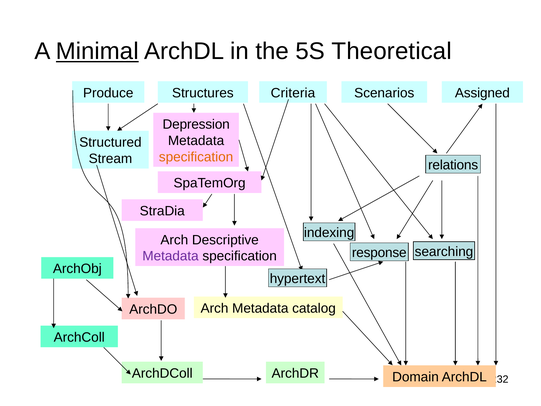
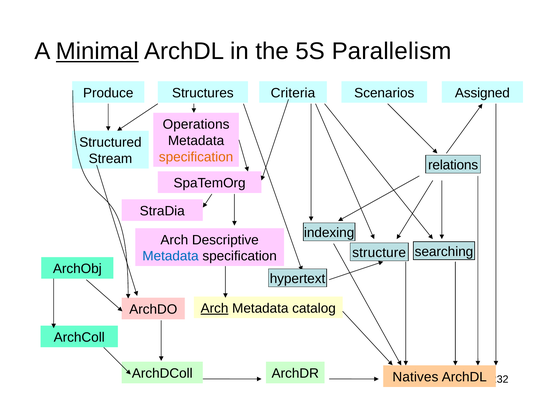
Theoretical: Theoretical -> Parallelism (392, 51)
Depression: Depression -> Operations (196, 124)
response: response -> structure (379, 253)
Metadata colour: purple -> blue (171, 256)
Arch underline: none -> present (215, 308)
Domain: Domain -> Natives (415, 377)
